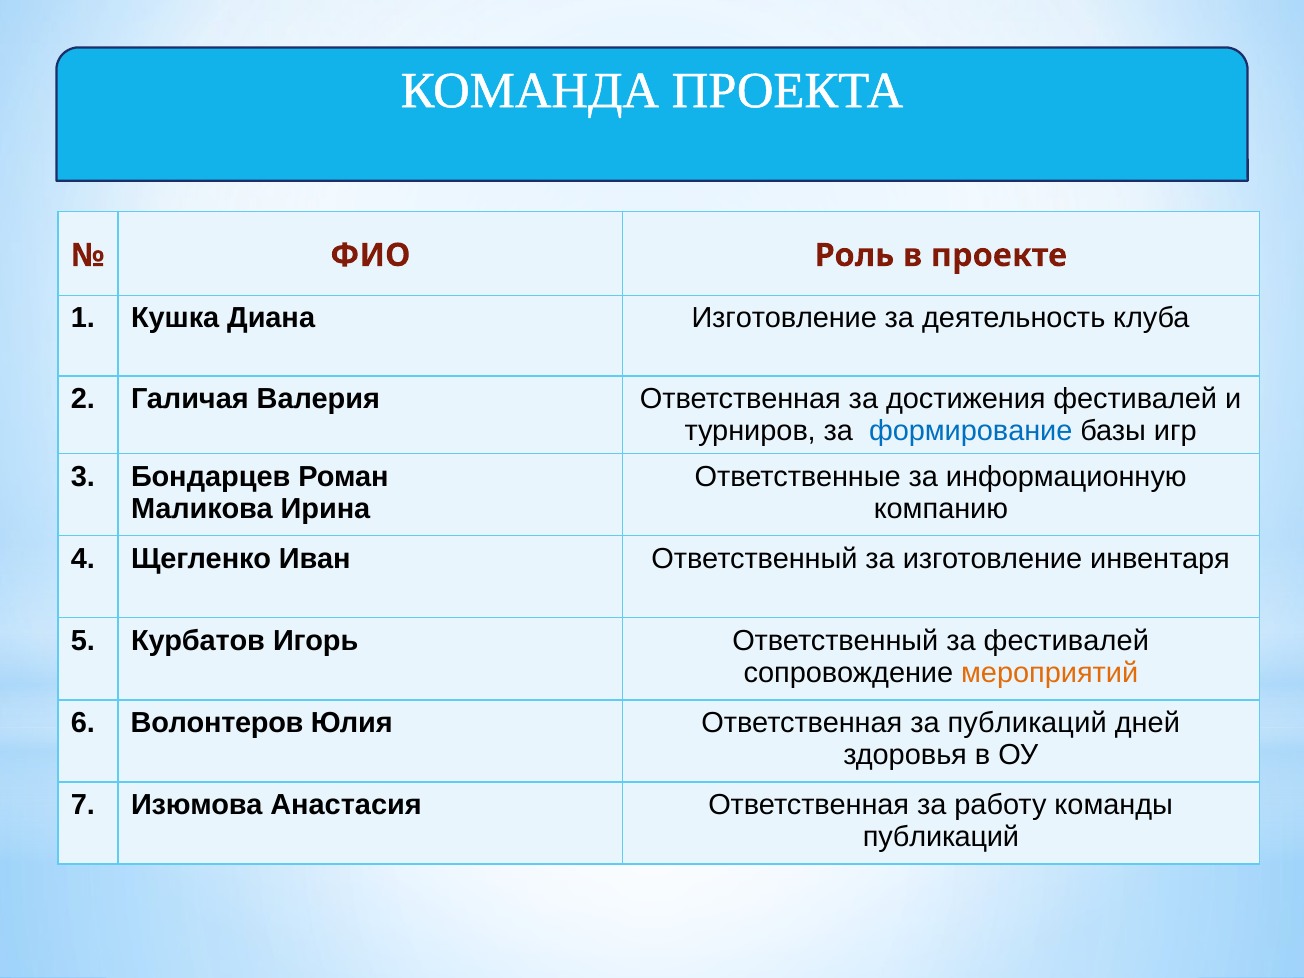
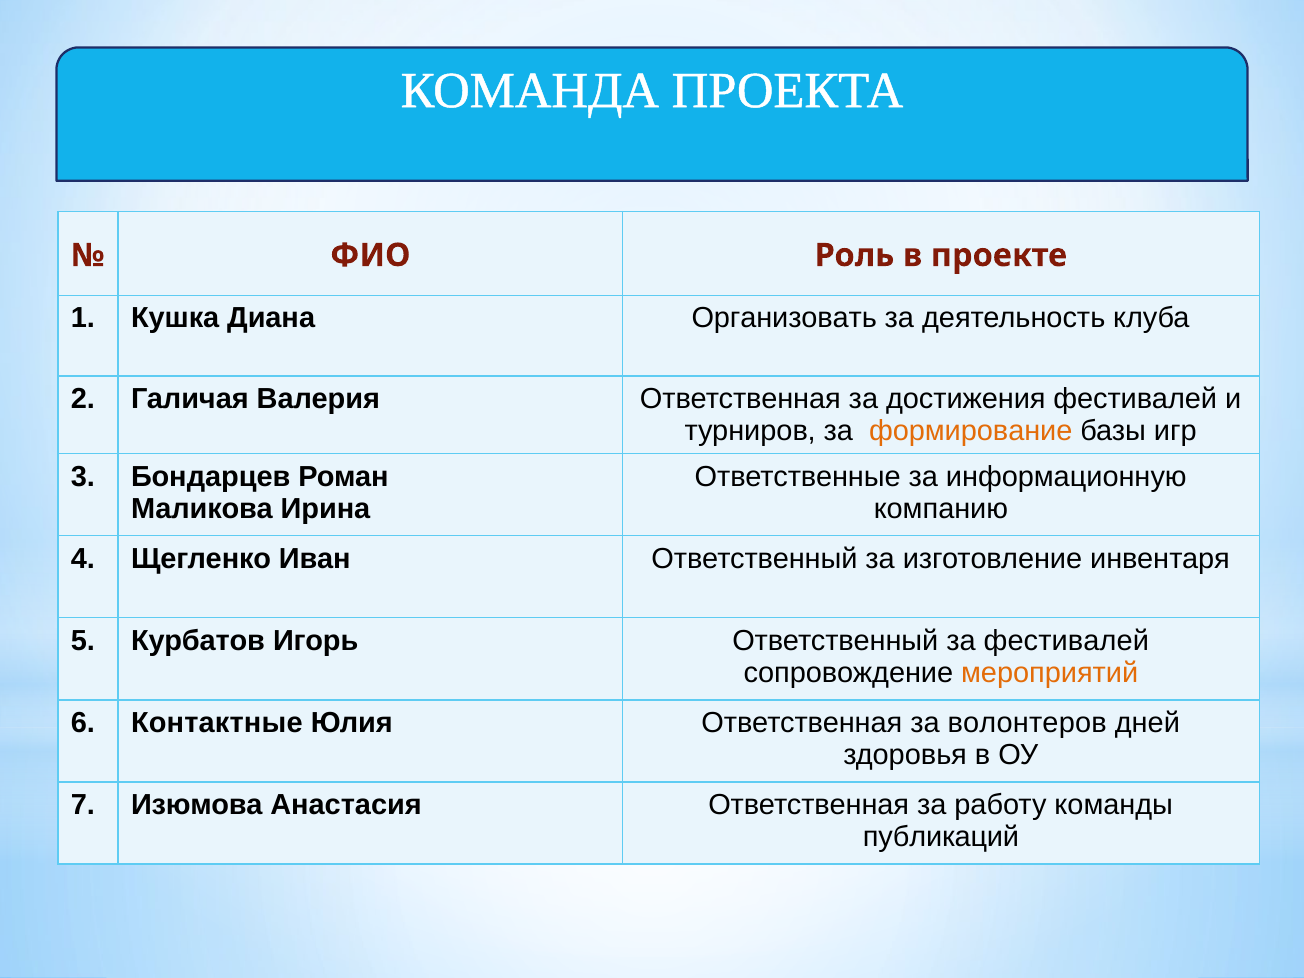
Диана Изготовление: Изготовление -> Организовать (784, 318)
формирование colour: blue -> orange (971, 431)
Волонтеров: Волонтеров -> Контактные (217, 723)
за публикаций: публикаций -> волонтеров (1027, 723)
